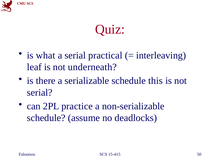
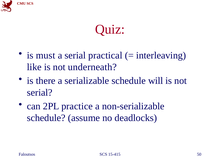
what: what -> must (46, 55)
leaf: leaf -> like (34, 67)
this: this -> will (156, 81)
